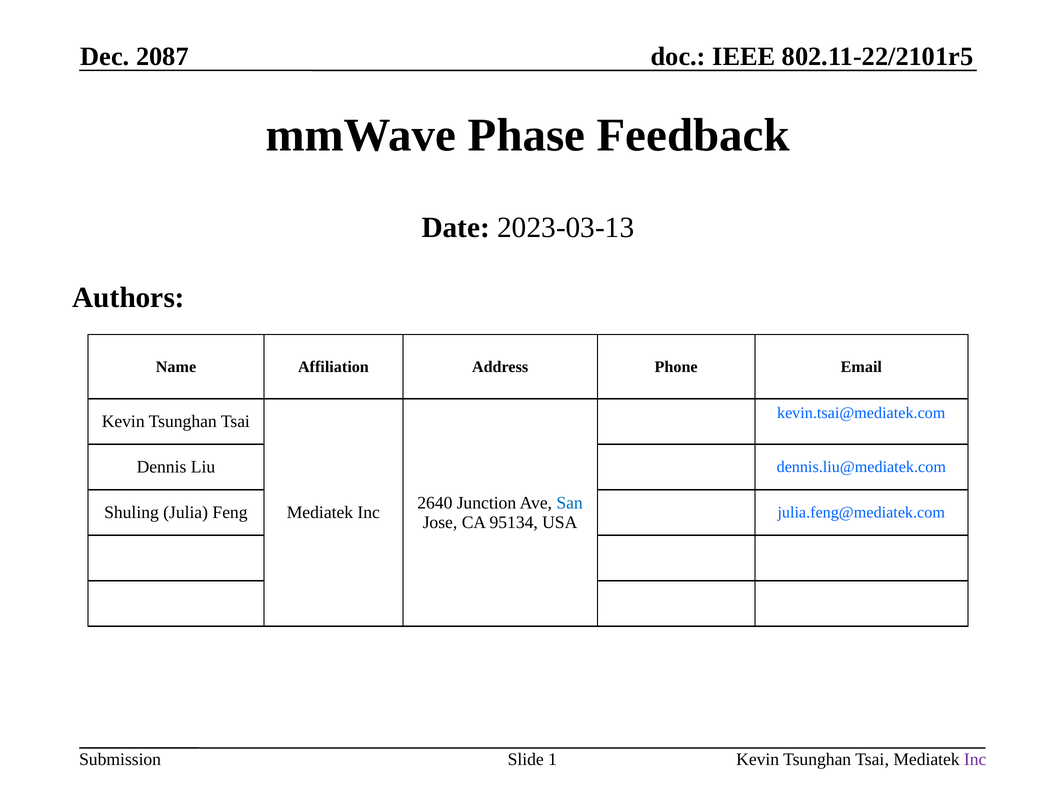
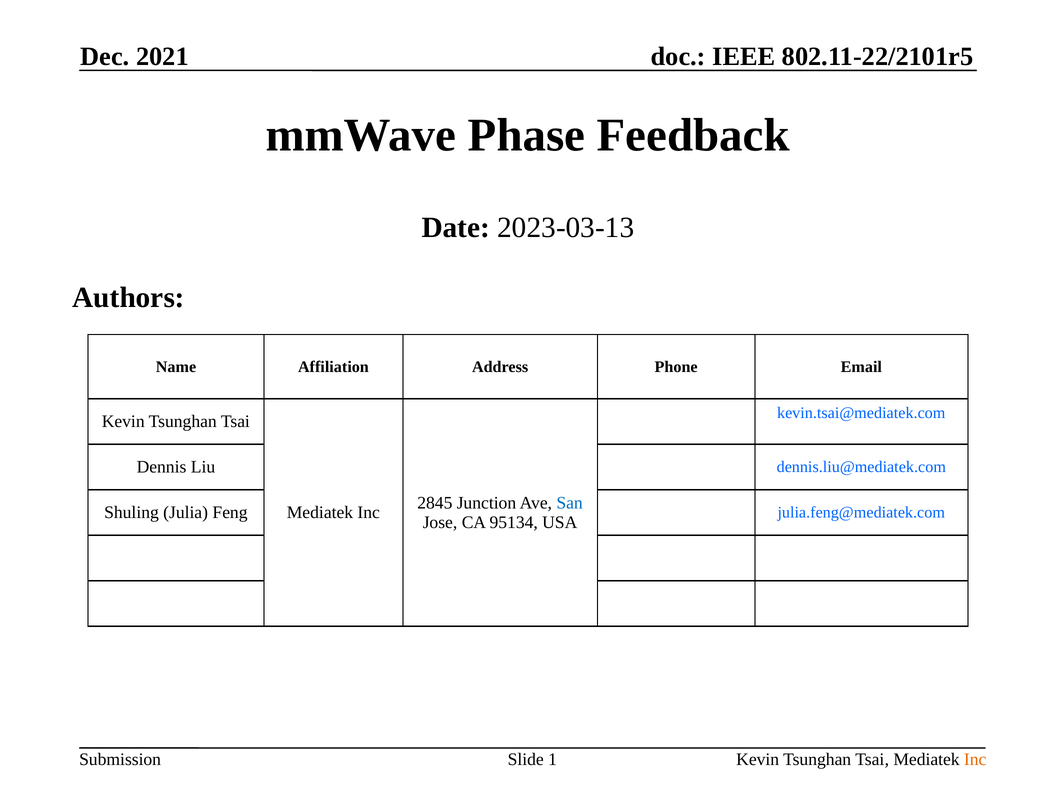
2087: 2087 -> 2021 (162, 56)
2640: 2640 -> 2845 (435, 503)
Inc colour: purple -> orange (975, 760)
